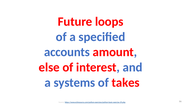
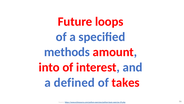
accounts: accounts -> methods (67, 52)
else: else -> into (49, 67)
systems: systems -> defined (74, 82)
